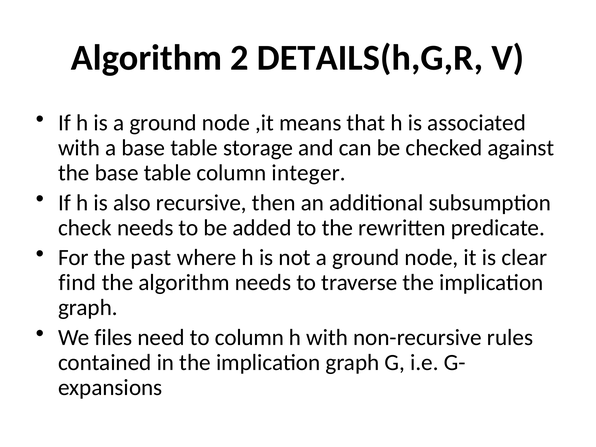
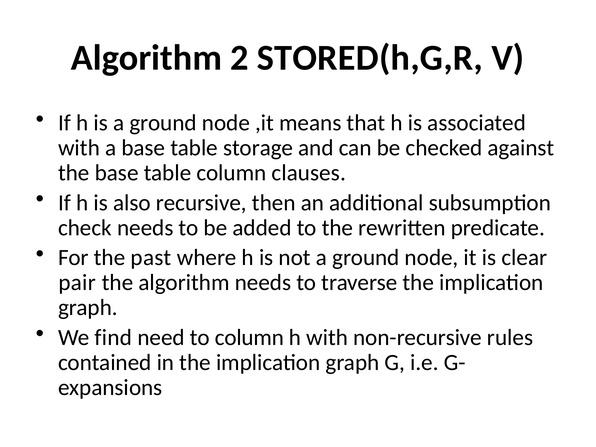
DETAILS(h,G,R: DETAILS(h,G,R -> STORED(h,G,R (370, 58)
integer: integer -> clauses (309, 173)
find: find -> pair (77, 283)
files: files -> find (113, 337)
